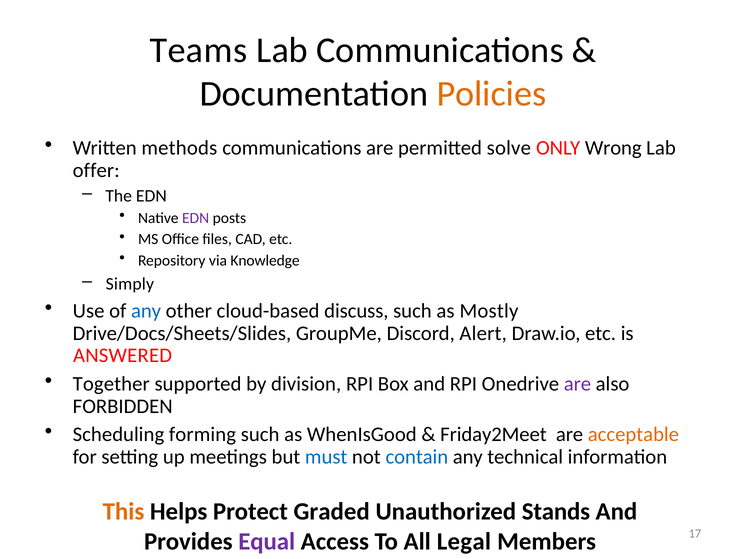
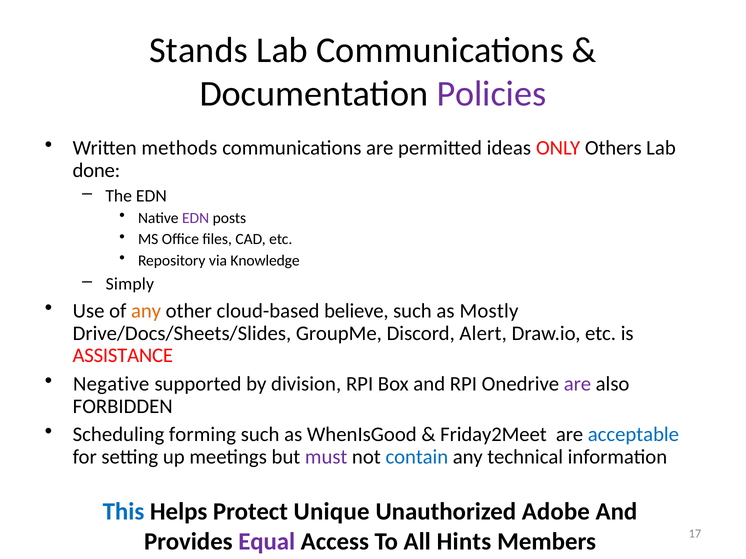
Teams: Teams -> Stands (199, 50)
Policies colour: orange -> purple (491, 94)
solve: solve -> ideas (509, 148)
Wrong: Wrong -> Others (613, 148)
offer: offer -> done (96, 171)
any colour: blue -> orange (146, 311)
discuss: discuss -> believe (356, 311)
ANSWERED: ANSWERED -> ASSISTANCE (123, 356)
Together: Together -> Negative (111, 384)
acceptable colour: orange -> blue (633, 435)
must colour: blue -> purple (326, 457)
This colour: orange -> blue (123, 512)
Graded: Graded -> Unique (332, 512)
Stands: Stands -> Adobe (556, 512)
Legal: Legal -> Hints (464, 542)
